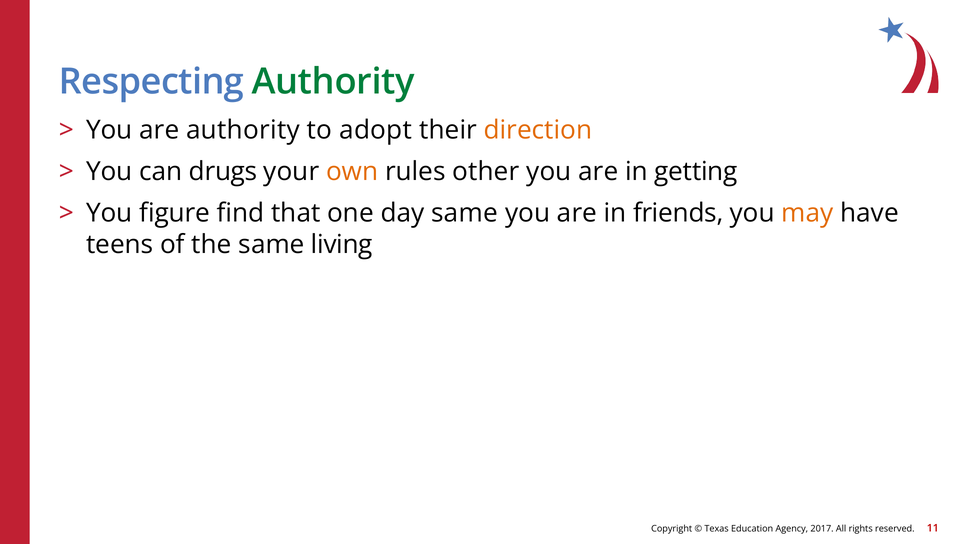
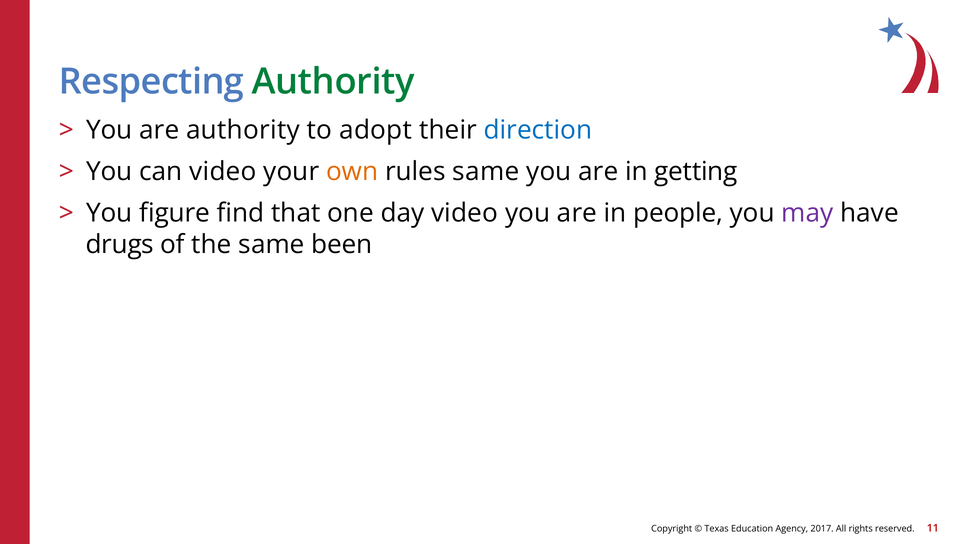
direction colour: orange -> blue (538, 130)
can drugs: drugs -> video (223, 172)
rules other: other -> same (486, 172)
day same: same -> video (465, 213)
friends: friends -> people (678, 213)
may colour: orange -> purple (807, 213)
teens: teens -> drugs (120, 245)
living: living -> been (342, 245)
